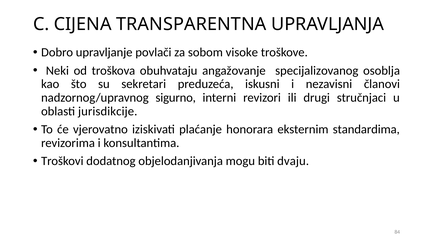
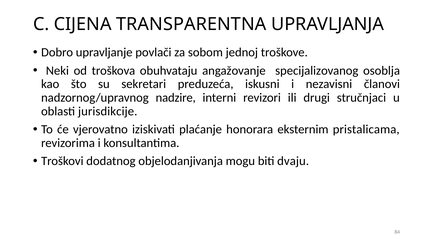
visoke: visoke -> jednoj (242, 53)
sigurno: sigurno -> nadzire (176, 98)
standardima: standardima -> pristalicama (366, 130)
